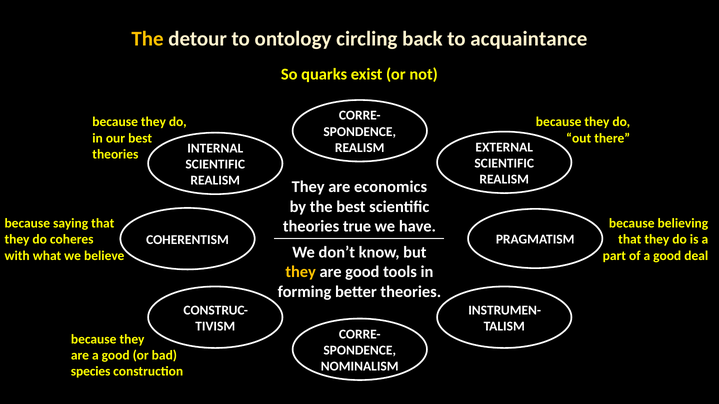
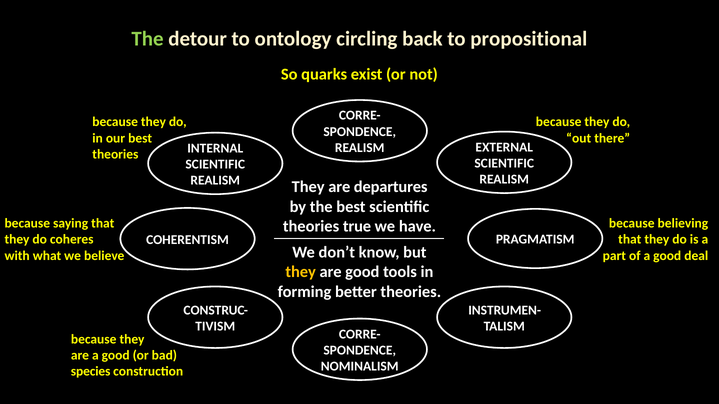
The colour: yellow -> light green (147, 39)
acquaintance: acquaintance -> propositional (529, 39)
economics: economics -> departures (391, 187)
